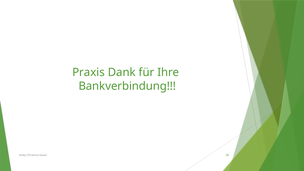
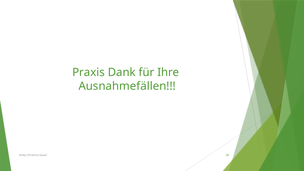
Bankverbindung: Bankverbindung -> Ausnahmefällen (127, 86)
